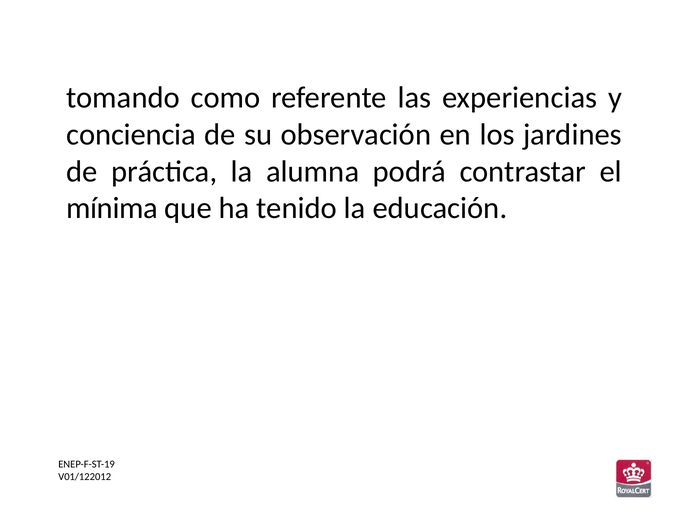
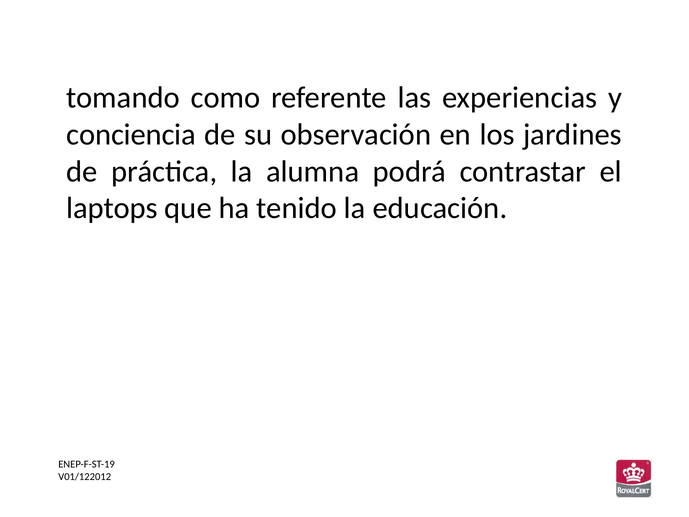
mínima: mínima -> laptops (112, 208)
